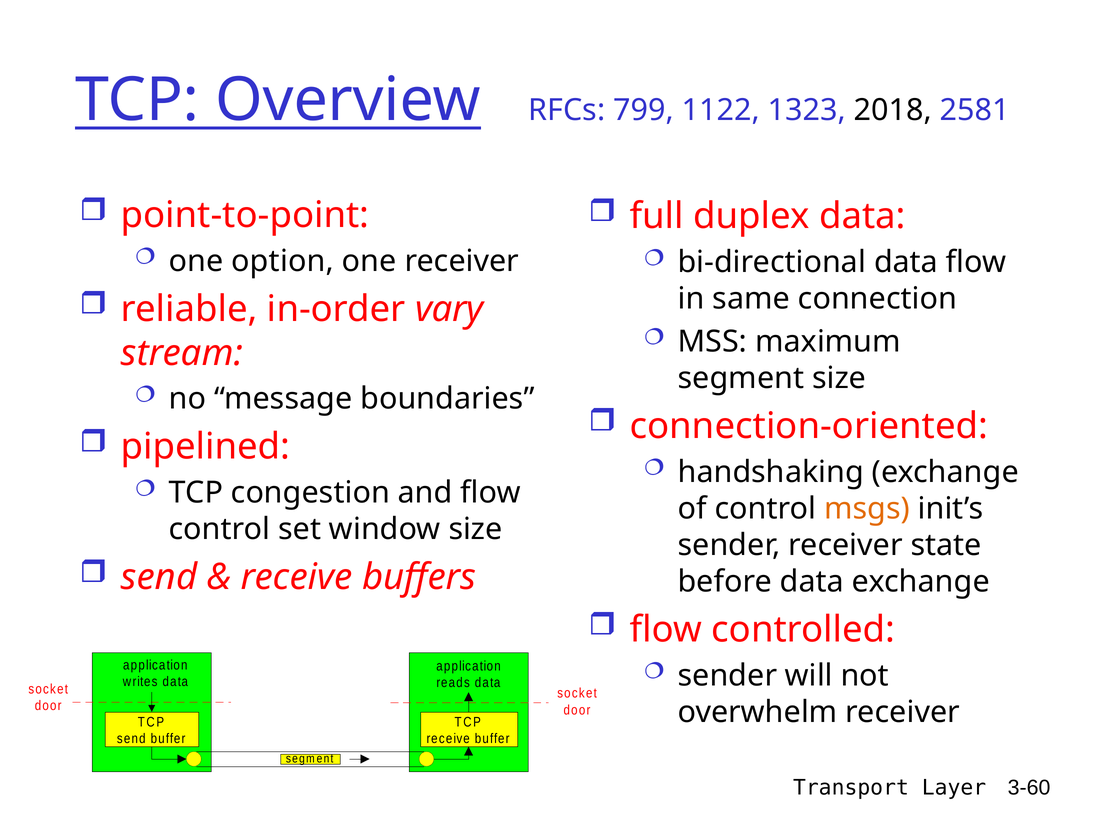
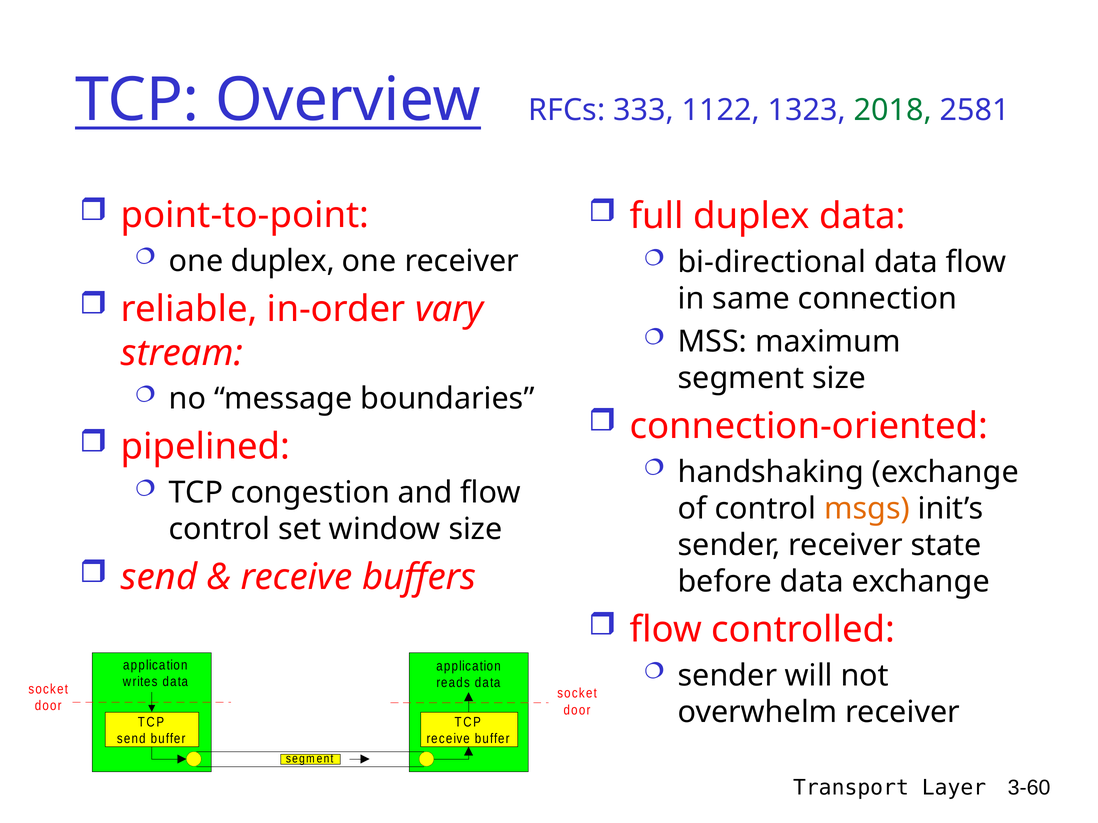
799: 799 -> 333 (643, 110)
2018 colour: black -> green (893, 110)
one option: option -> duplex (283, 261)
